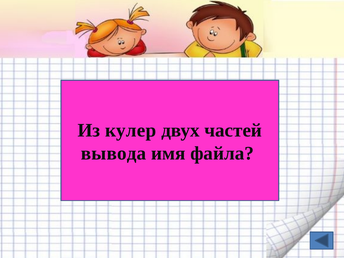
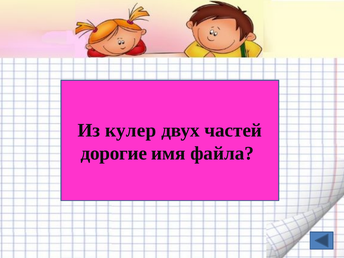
вывода: вывода -> дорогие (114, 153)
